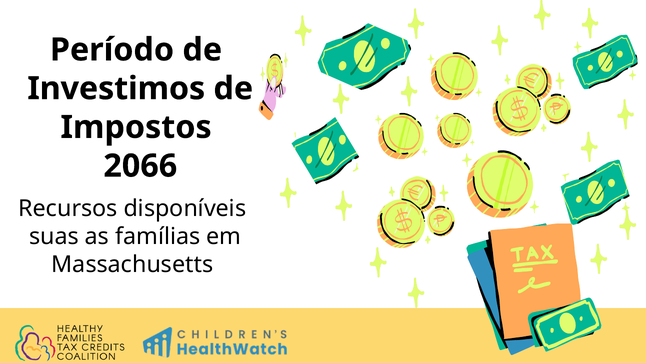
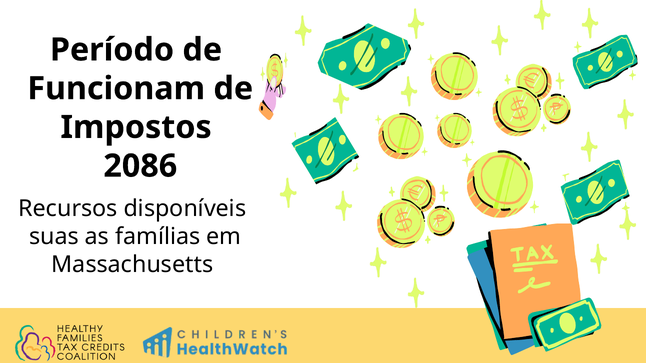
Investimos: Investimos -> Funcionam (116, 89)
2066: 2066 -> 2086 (140, 166)
